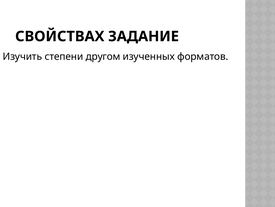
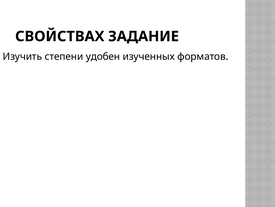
другом: другом -> удобен (103, 56)
